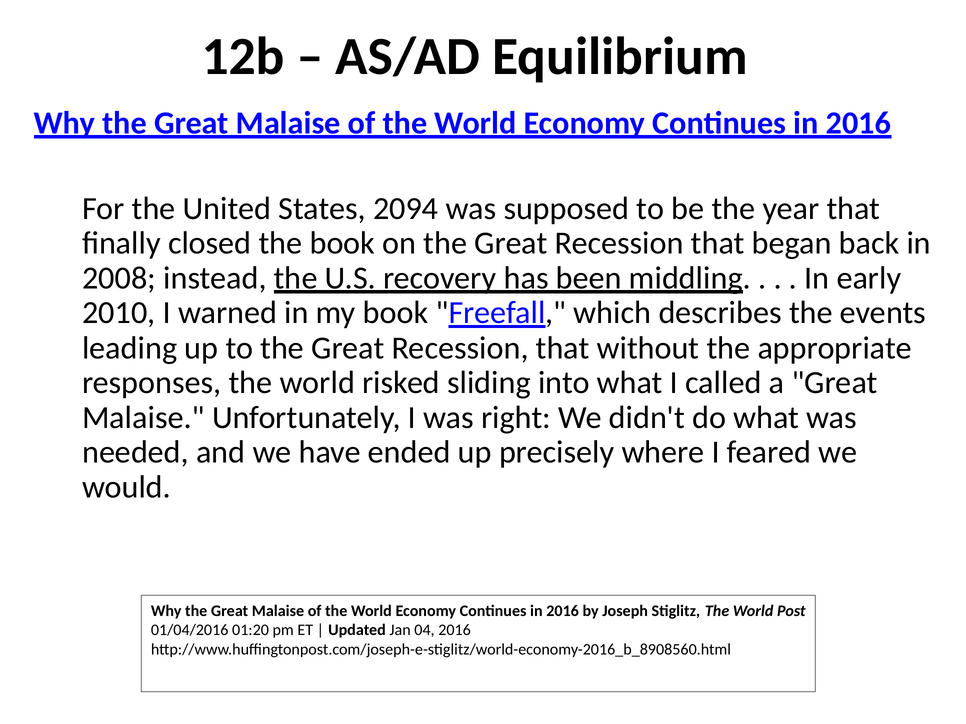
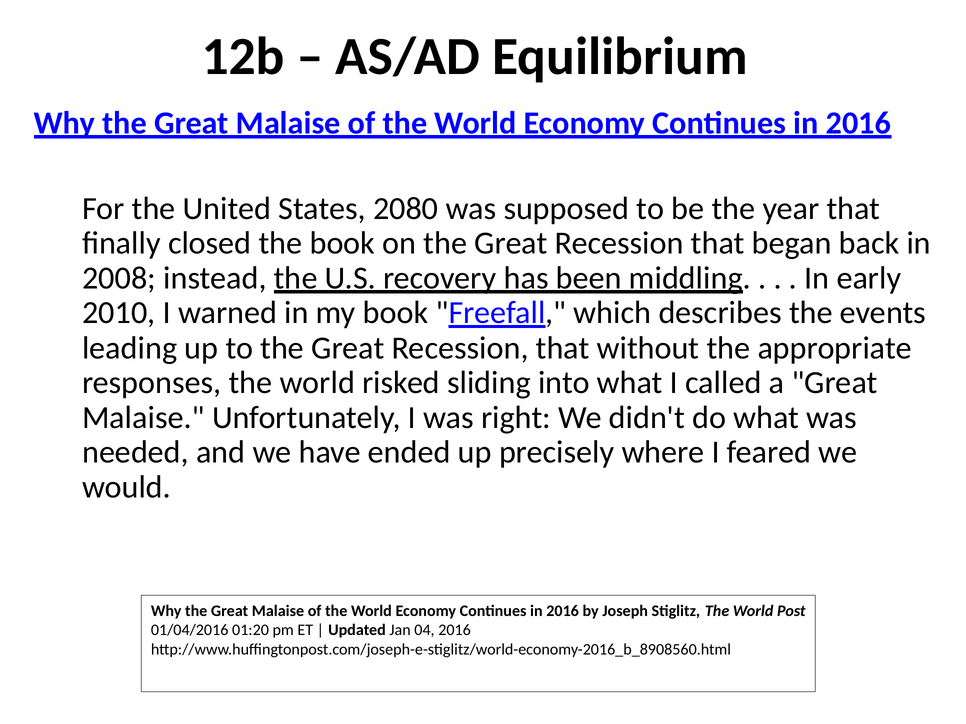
2094: 2094 -> 2080 (406, 209)
